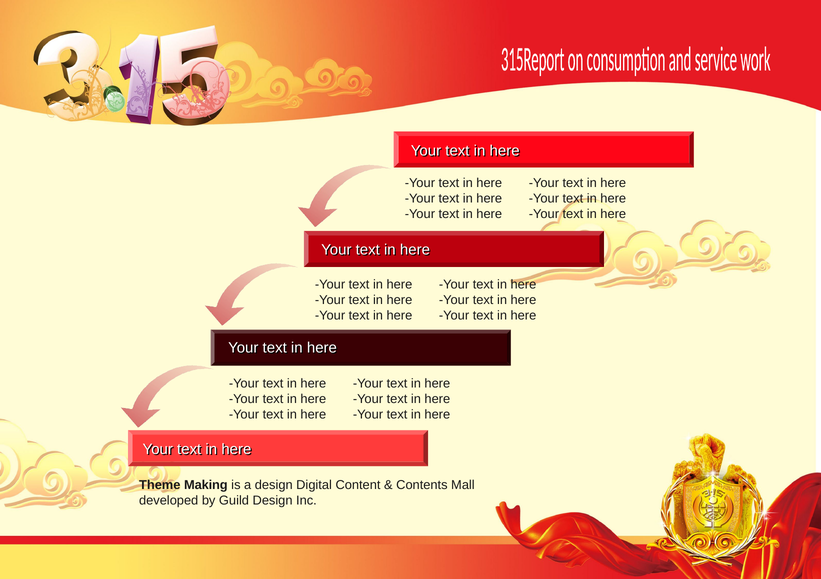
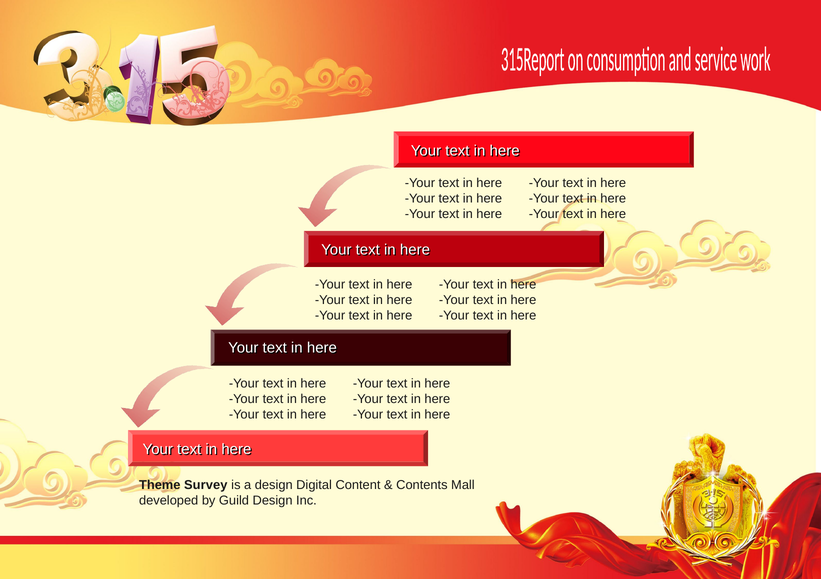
Making: Making -> Survey (206, 485)
